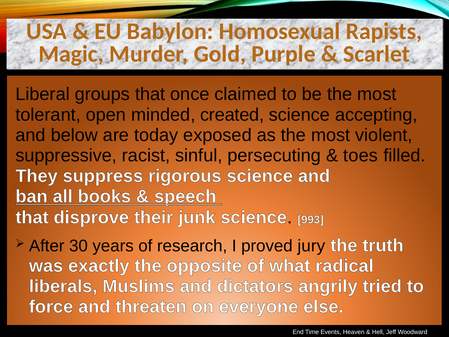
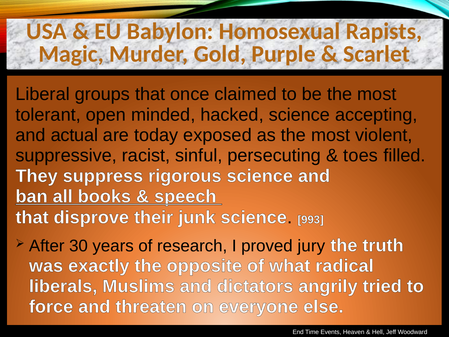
created: created -> hacked (232, 115)
below: below -> actual (74, 135)
